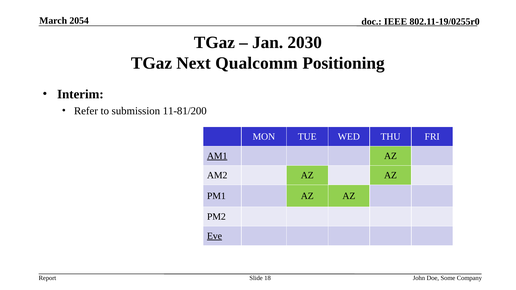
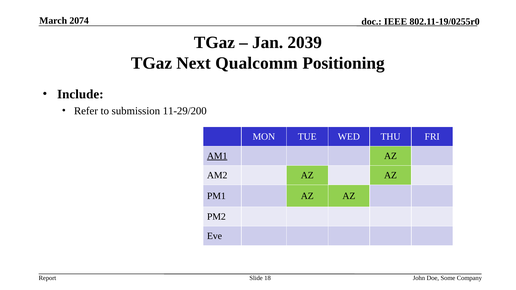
2054: 2054 -> 2074 (79, 21)
2030: 2030 -> 2039 (305, 42)
Interim: Interim -> Include (80, 94)
11-81/200: 11-81/200 -> 11-29/200 (185, 111)
Eve underline: present -> none (215, 236)
